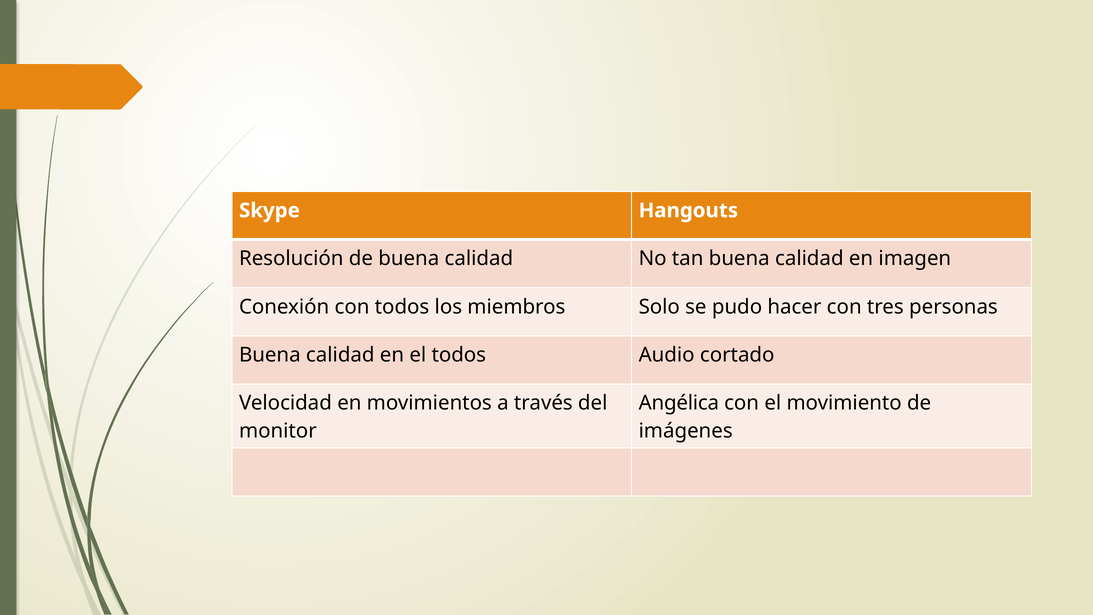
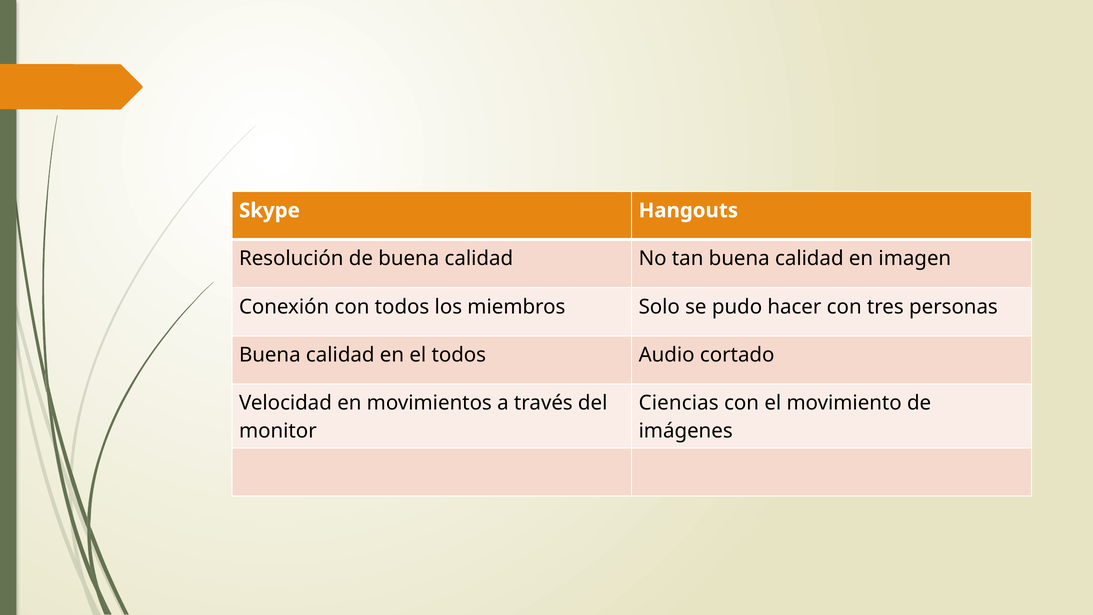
Angélica: Angélica -> Ciencias (679, 403)
